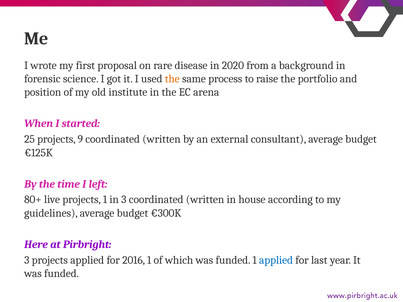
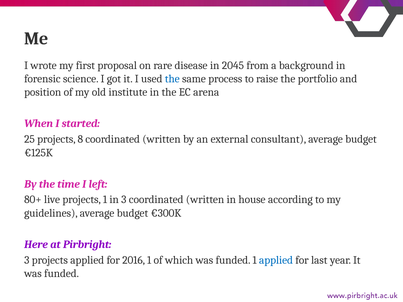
2020: 2020 -> 2045 (233, 65)
the colour: orange -> blue (172, 79)
9: 9 -> 8 (80, 139)
